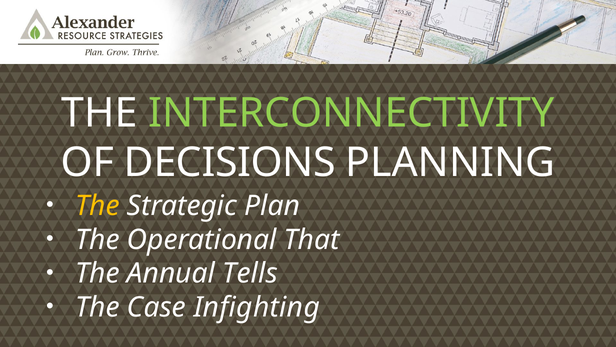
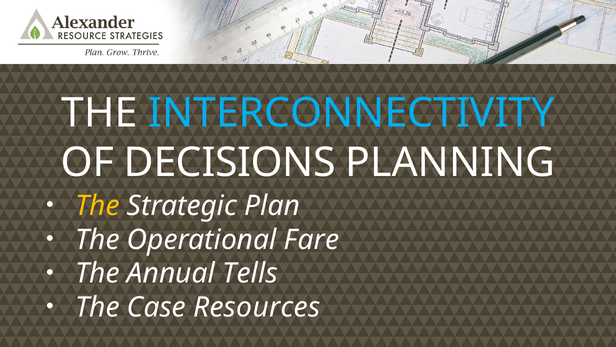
INTERCONNECTIVITY colour: light green -> light blue (351, 113)
That: That -> Fare (312, 239)
Infighting: Infighting -> Resources (257, 307)
